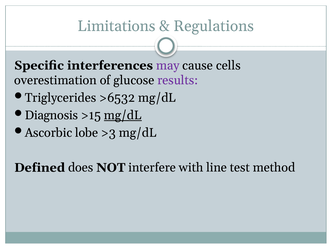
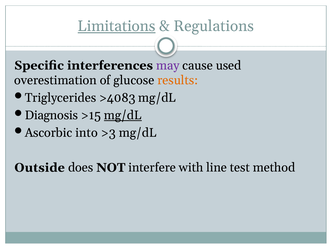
Limitations underline: none -> present (117, 26)
cells: cells -> used (229, 65)
results colour: purple -> orange (178, 80)
>6532: >6532 -> >4083 (117, 98)
lobe: lobe -> into (87, 133)
Defined: Defined -> Outside (40, 168)
